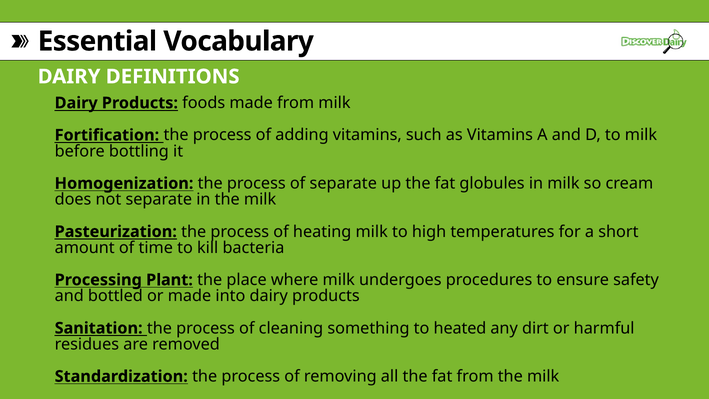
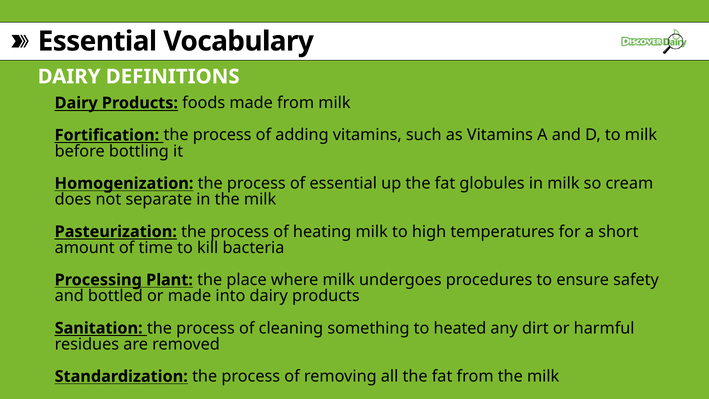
of separate: separate -> essential (343, 183)
